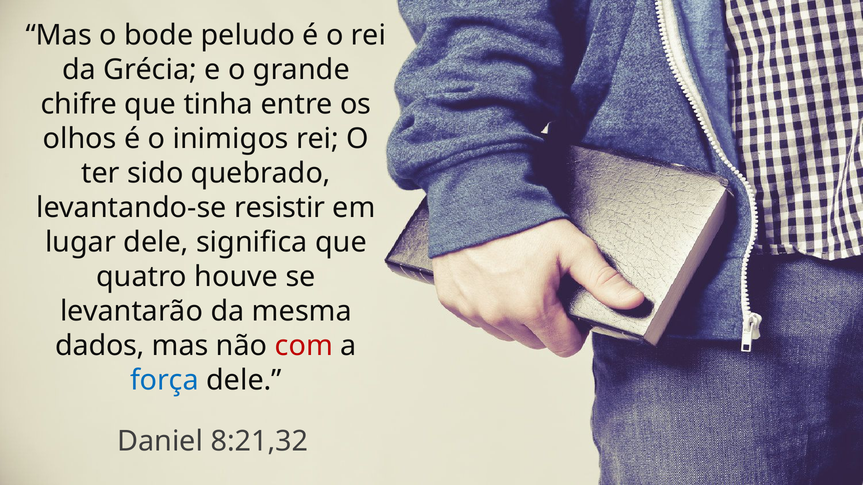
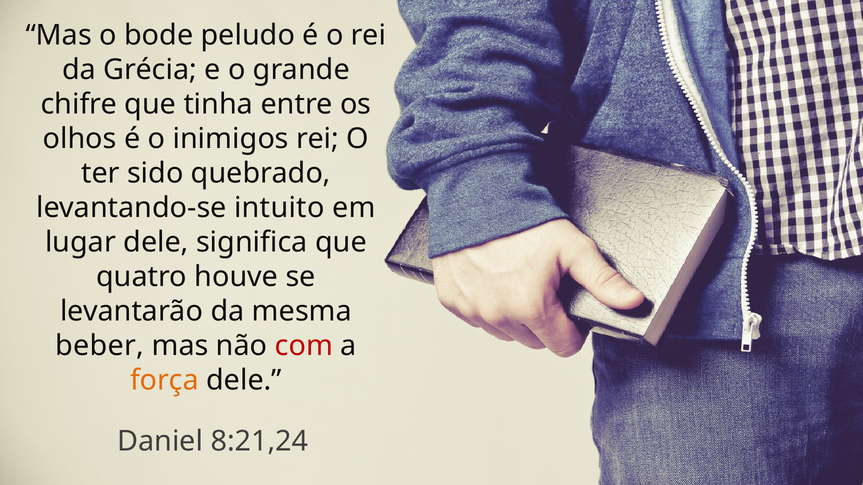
resistir: resistir -> intuito (279, 208)
dados: dados -> beber (100, 346)
força colour: blue -> orange (164, 381)
8:21,32: 8:21,32 -> 8:21,24 (259, 442)
